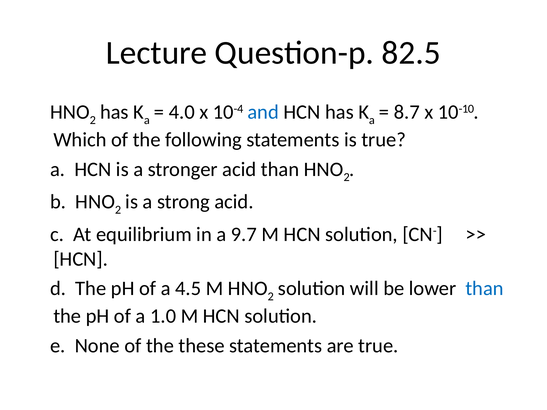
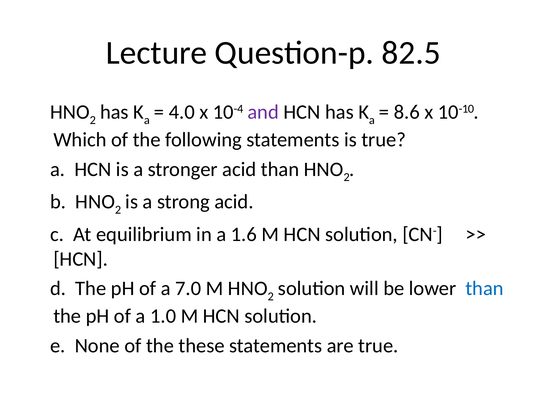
and colour: blue -> purple (263, 112)
8.7: 8.7 -> 8.6 (407, 112)
9.7: 9.7 -> 1.6 (244, 235)
4.5: 4.5 -> 7.0 (188, 289)
